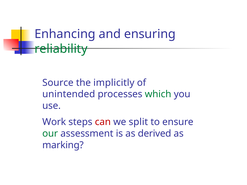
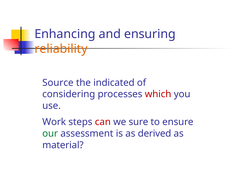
reliability colour: green -> orange (61, 49)
implicitly: implicitly -> indicated (114, 83)
unintended: unintended -> considering (69, 94)
which colour: green -> red (158, 94)
split: split -> sure (138, 122)
marking: marking -> material (63, 145)
